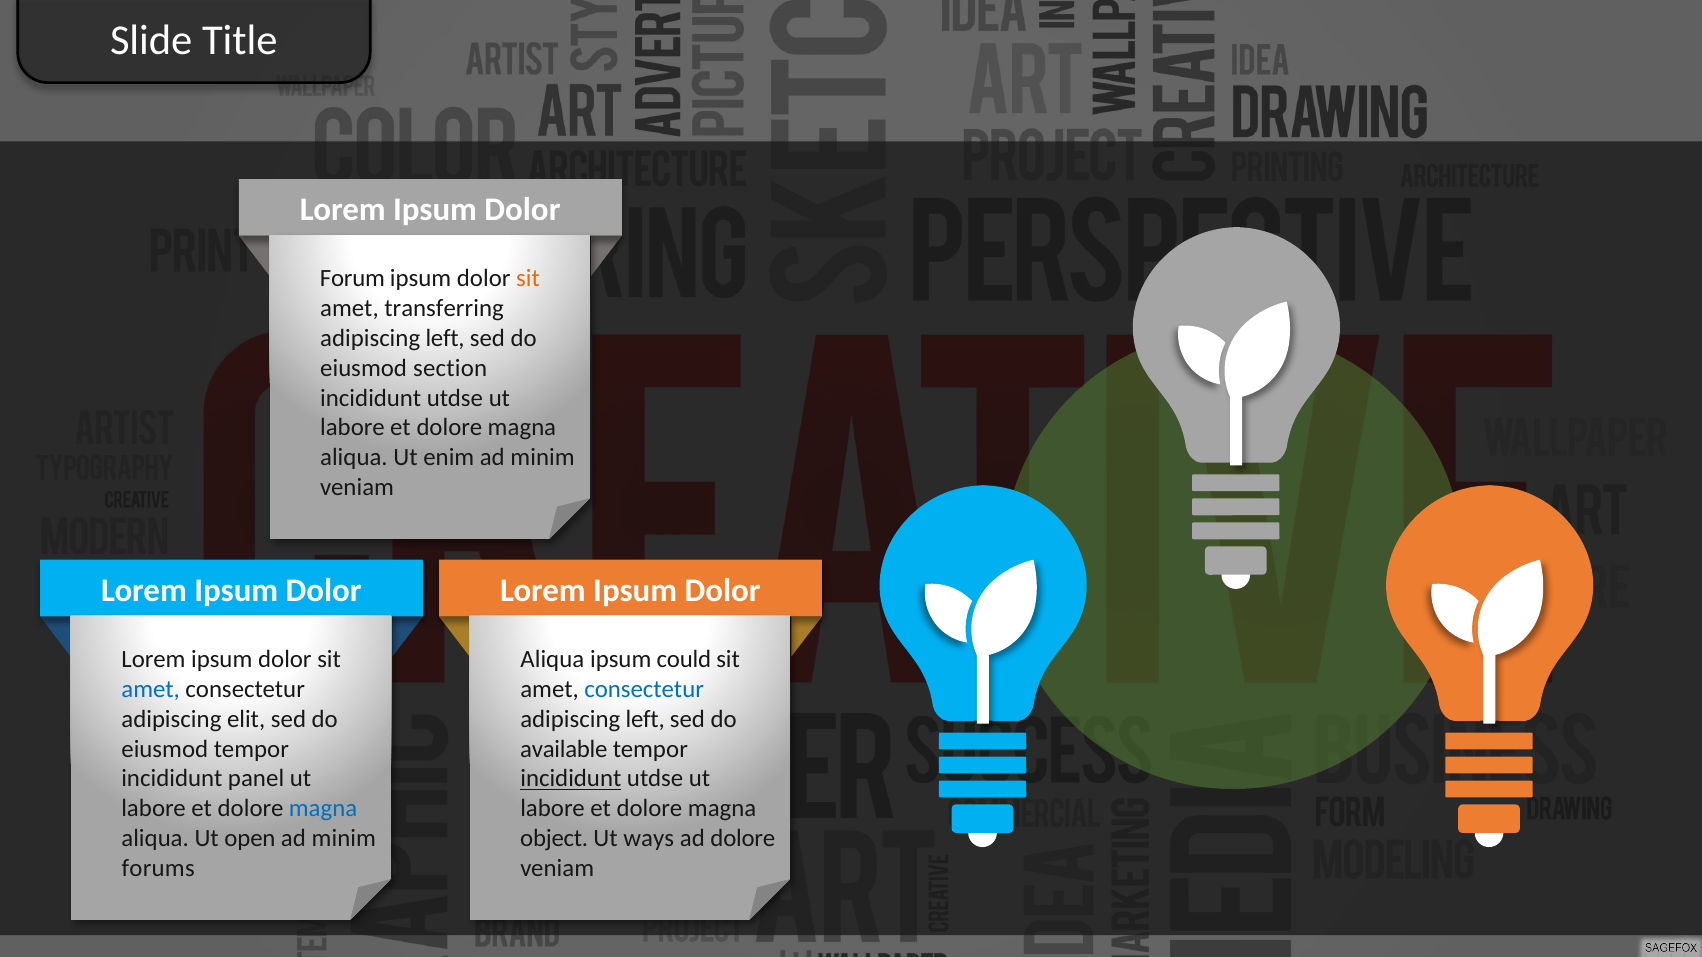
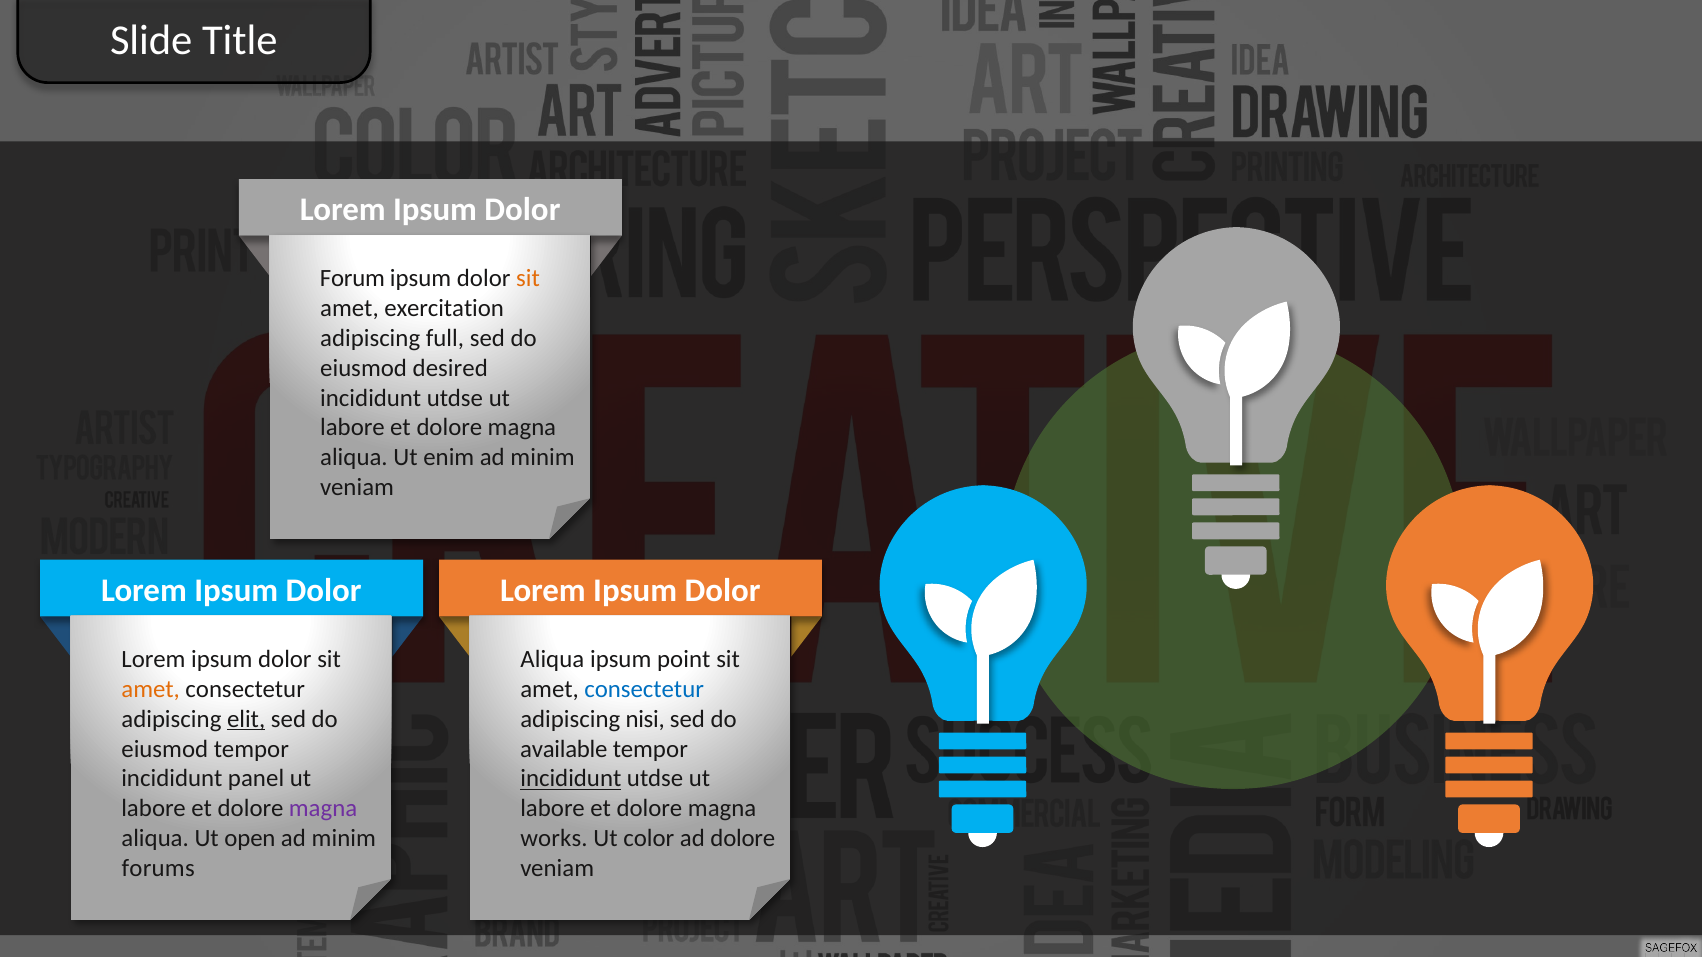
transferring: transferring -> exercitation (444, 309)
left: left -> full (445, 338)
section: section -> desired (450, 368)
could: could -> point (684, 660)
amet colour: blue -> orange (151, 690)
elit underline: none -> present (246, 719)
left: left -> nisi (645, 719)
magna colour: blue -> purple (323, 809)
object: object -> works (554, 839)
ways: ways -> color (649, 839)
